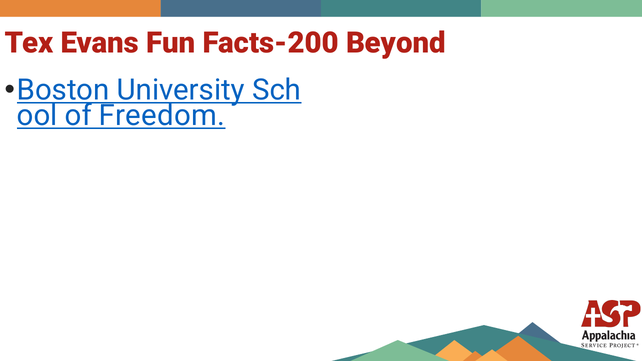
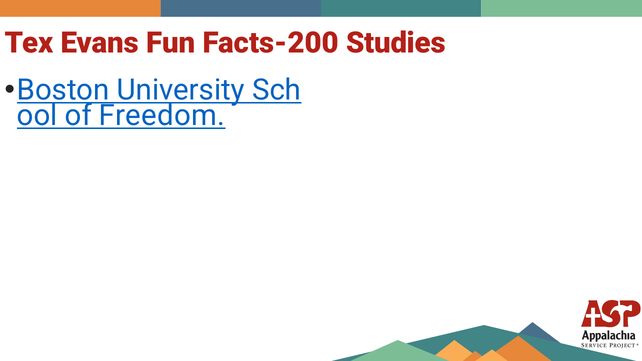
Beyond: Beyond -> Studies (396, 43)
